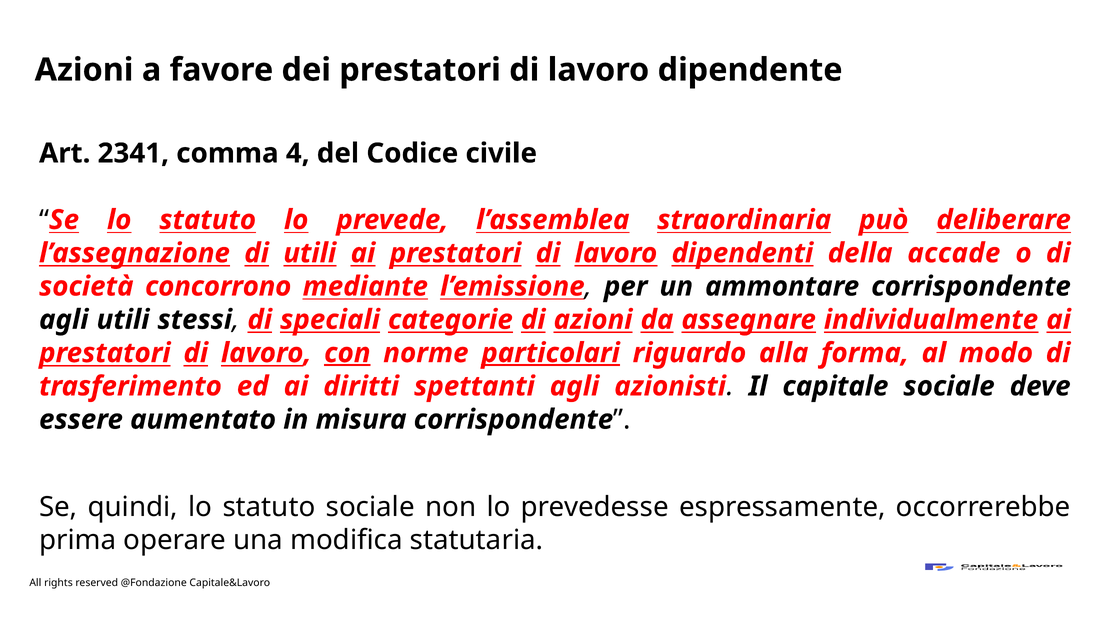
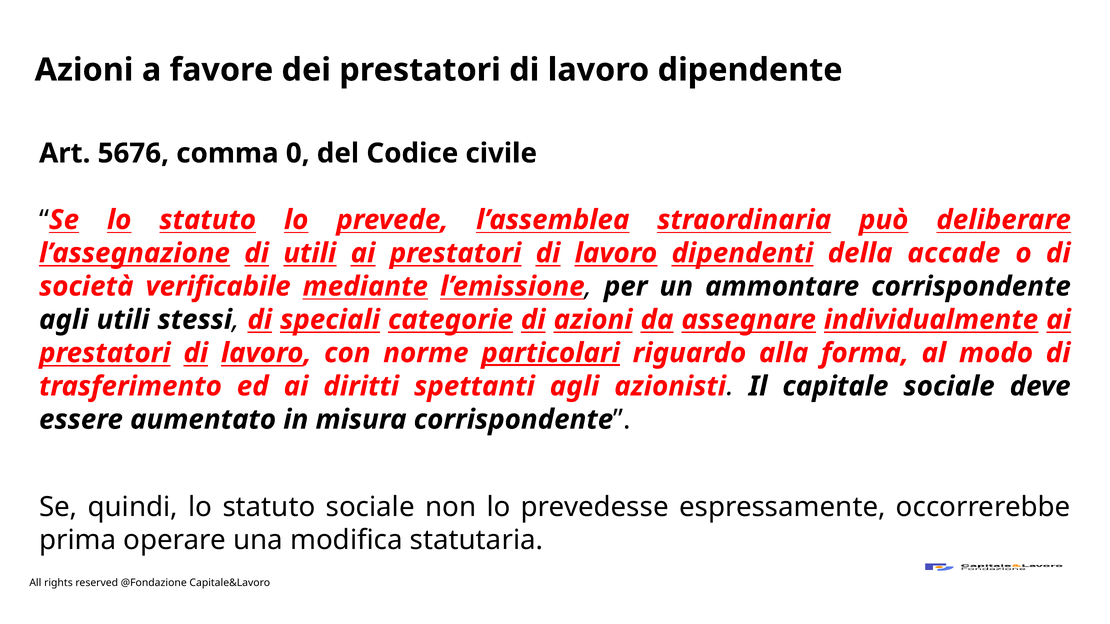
2341: 2341 -> 5676 (133, 153)
4: 4 -> 0 (298, 153)
concorrono: concorrono -> verificabile (218, 287)
con underline: present -> none (347, 353)
